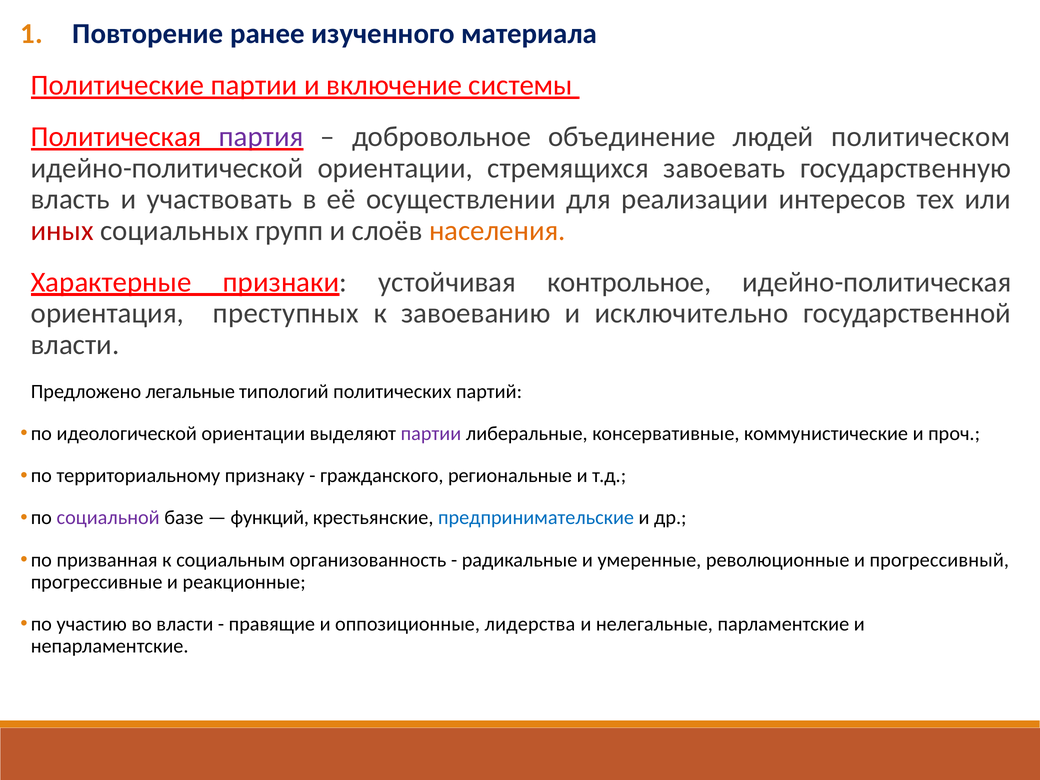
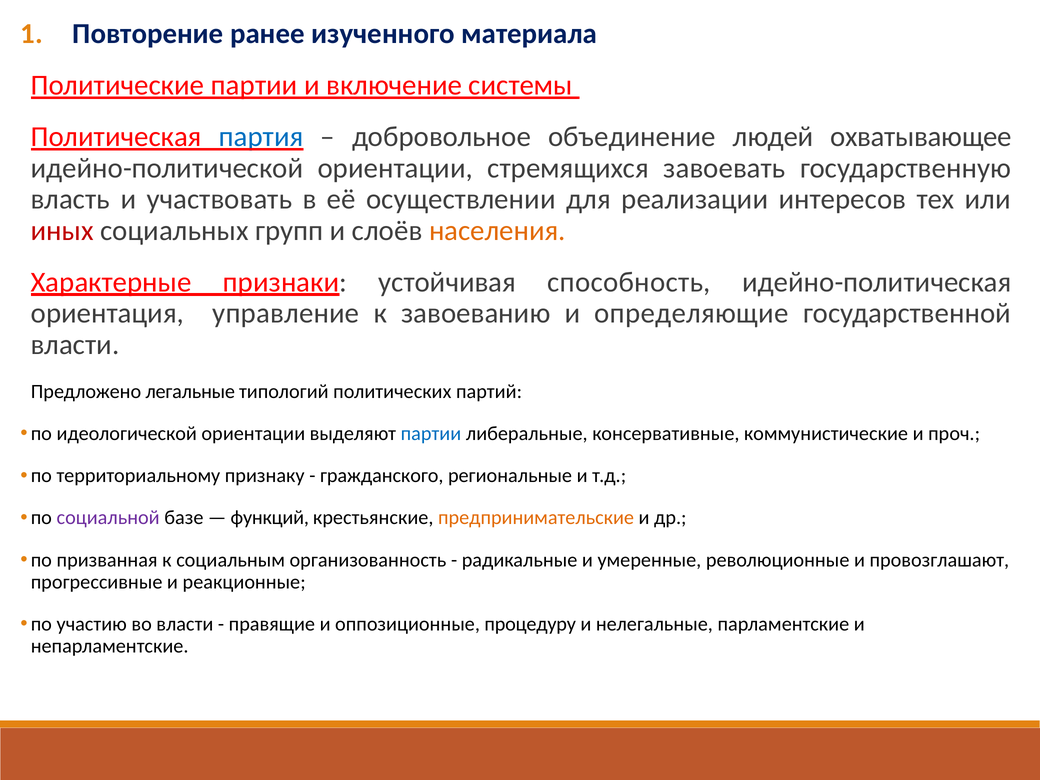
партия colour: purple -> blue (261, 137)
политическом: политическом -> охватывающее (921, 137)
контрольное: контрольное -> способность (629, 282)
преступных: преступных -> управление (286, 313)
исключительно: исключительно -> определяющие (691, 313)
партии colour: purple -> blue (431, 434)
предпринимательские colour: blue -> orange (536, 518)
прогрессивный: прогрессивный -> провозглашают (939, 560)
лидерства: лидерства -> процедуру (530, 624)
